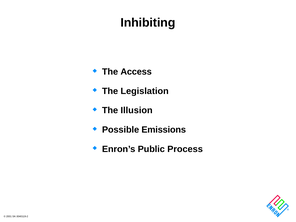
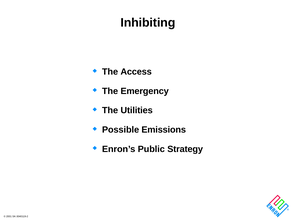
Legislation: Legislation -> Emergency (145, 91)
Illusion: Illusion -> Utilities (137, 110)
Process: Process -> Strategy (185, 149)
